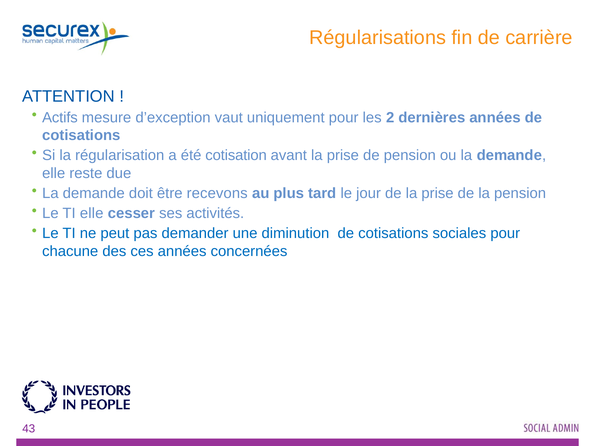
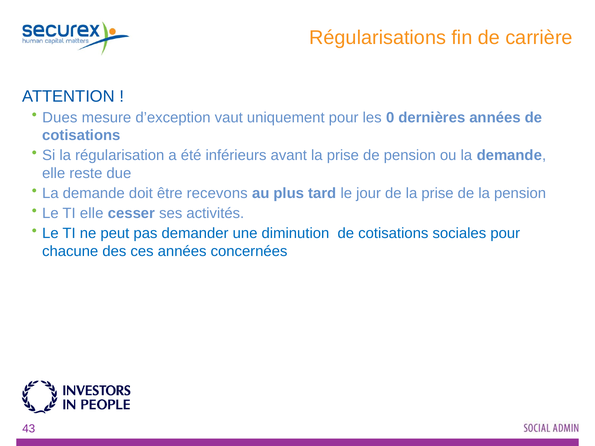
Actifs: Actifs -> Dues (60, 118)
2: 2 -> 0 (390, 118)
cotisation: cotisation -> inférieurs (236, 155)
